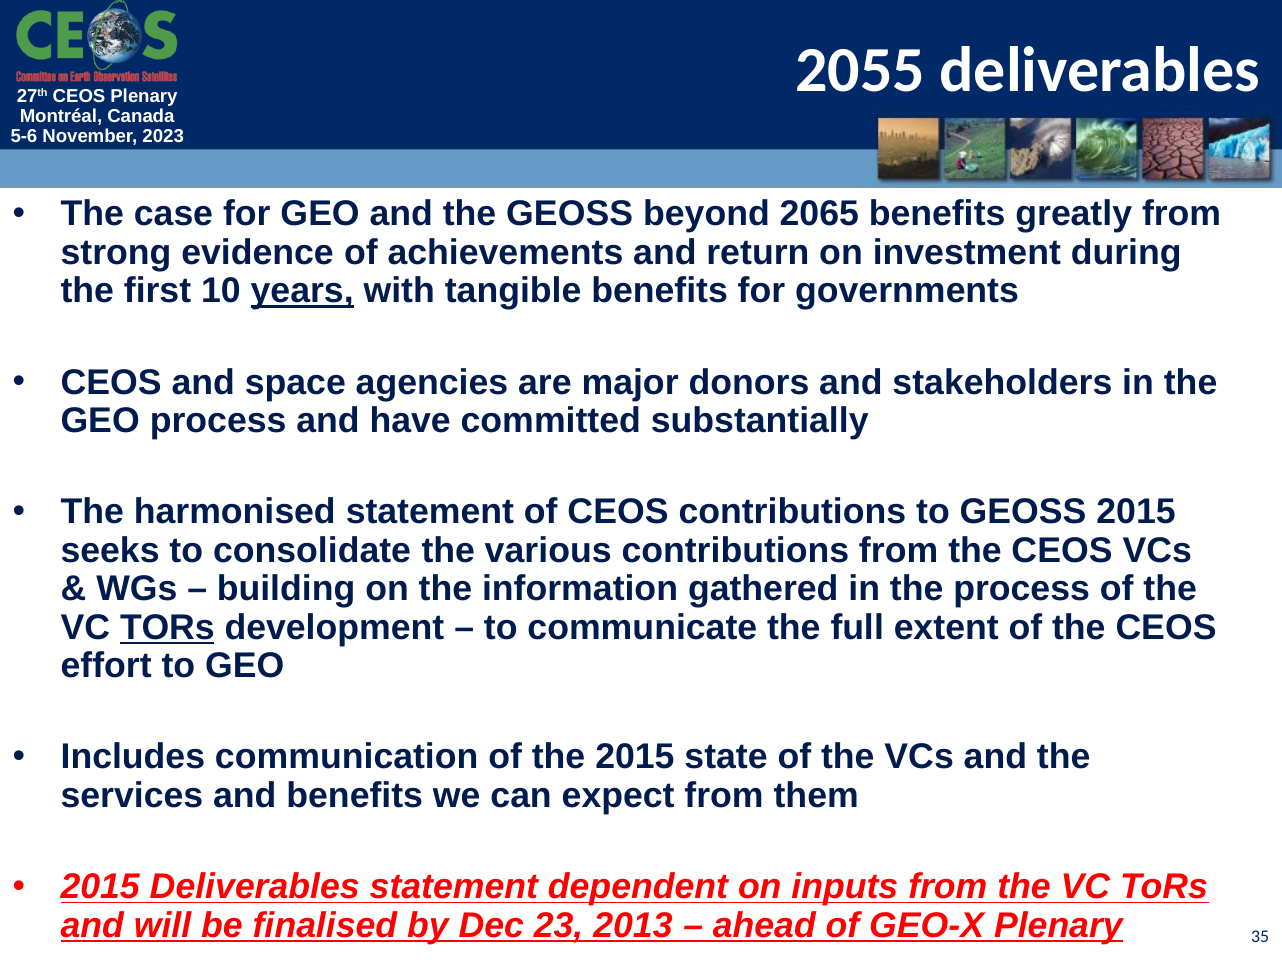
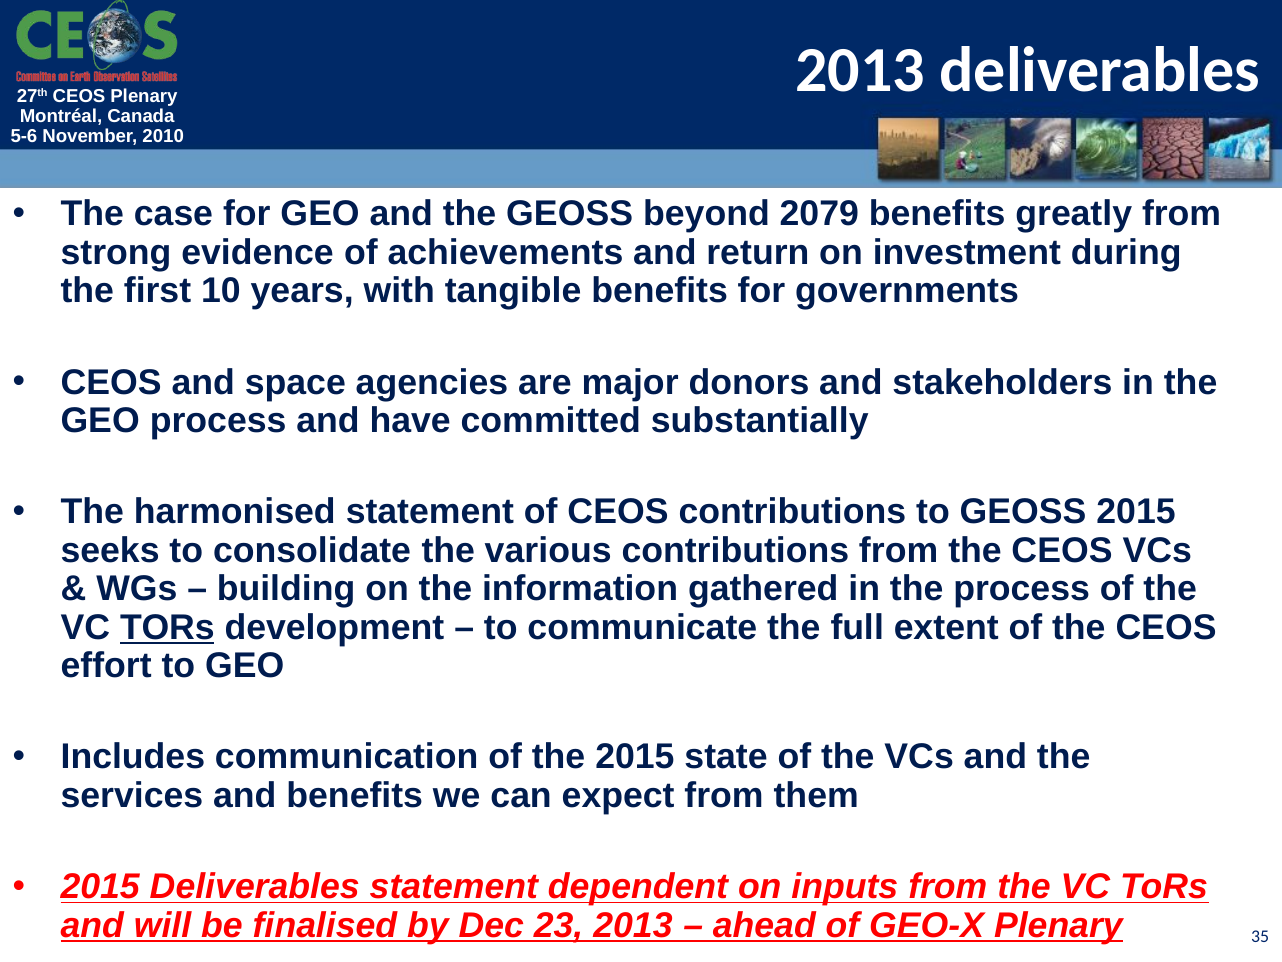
2055: 2055 -> 2013 (860, 70)
2023: 2023 -> 2010 (163, 136)
2065: 2065 -> 2079 (819, 214)
years underline: present -> none (302, 291)
